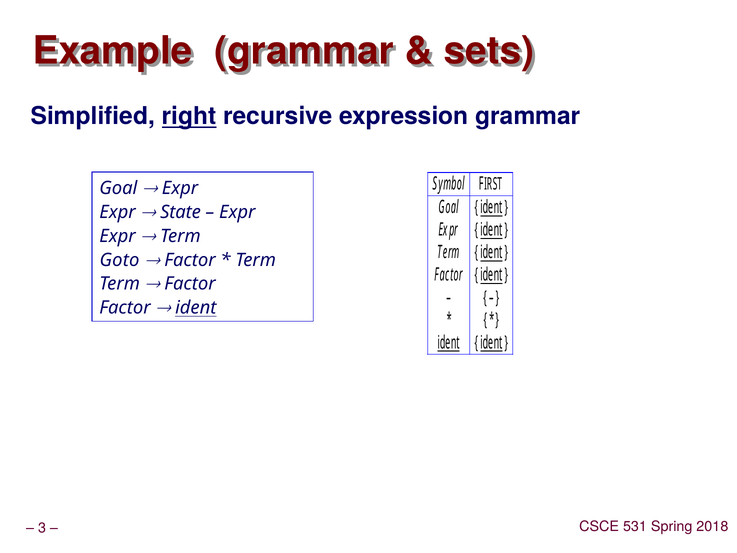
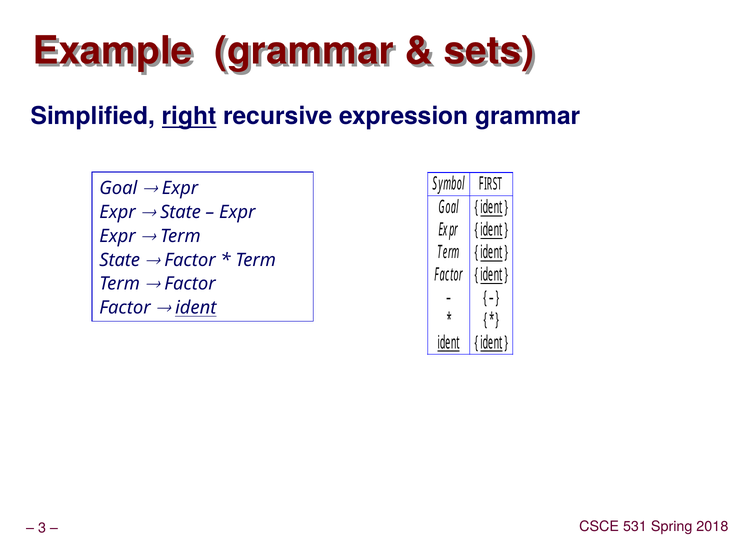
Goto: Goto -> State (120, 260)
